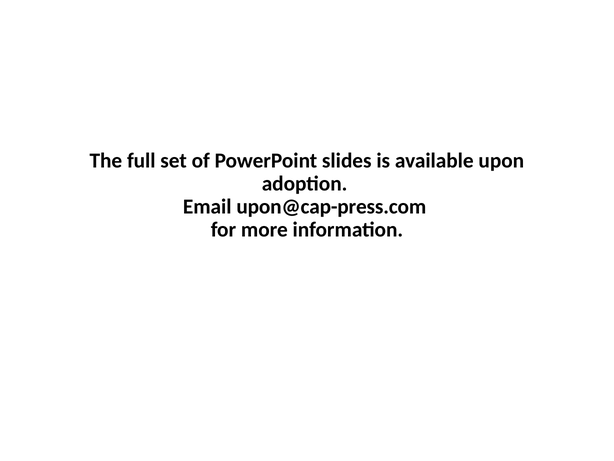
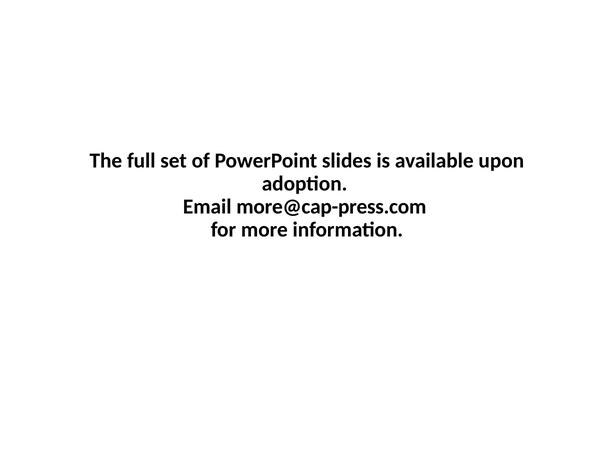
upon@cap-press.com: upon@cap-press.com -> more@cap-press.com (331, 207)
